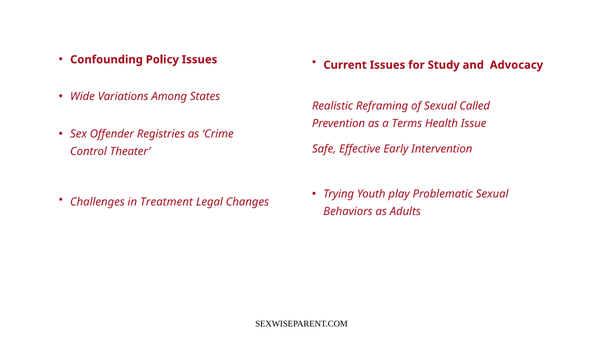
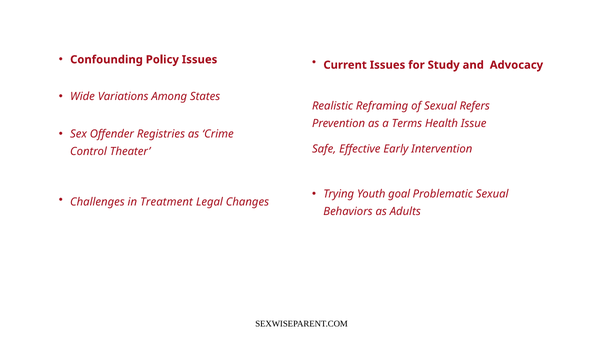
Called: Called -> Refers (475, 106)
play: play -> goal (399, 194)
